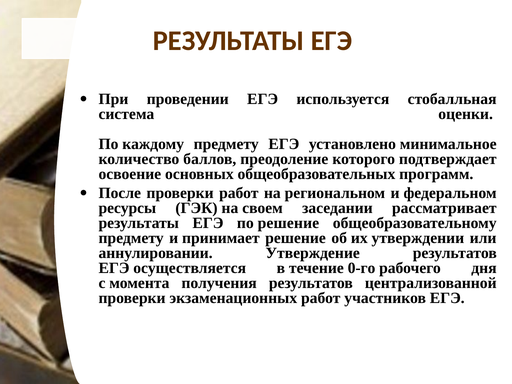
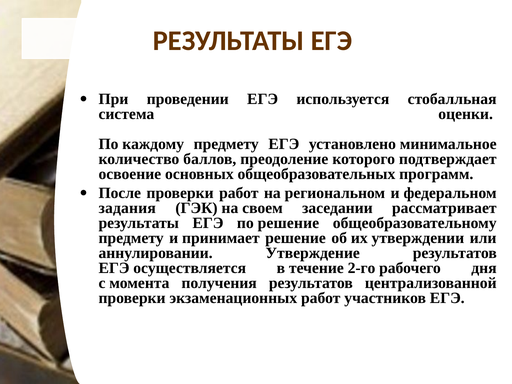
ресурсы: ресурсы -> задания (127, 208)
0-го: 0-го -> 2-го (362, 268)
